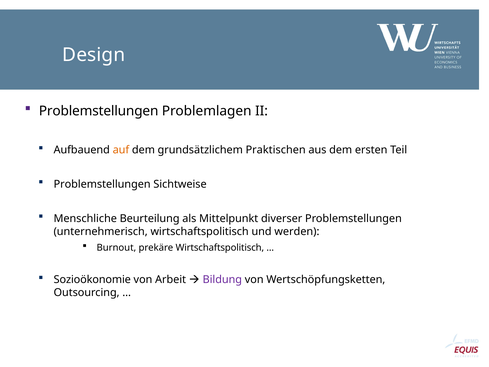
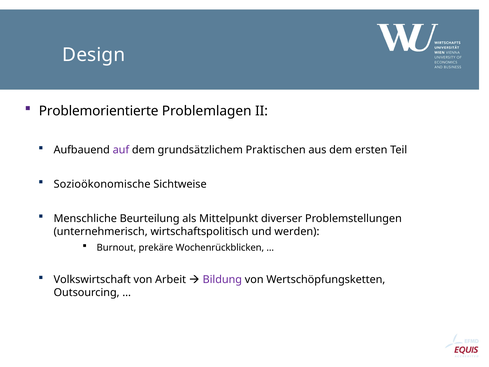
Problemstellungen: Problemstellungen -> Problemorientierte (99, 111)
auf colour: orange -> purple (121, 150)
Problemstellungen: Problemstellungen -> Sozioökonomische (102, 184)
prekäre Wirtschaftspolitisch: Wirtschaftspolitisch -> Wochenrückblicken (220, 248)
Sozioökonomie: Sozioökonomie -> Volkswirtschaft (92, 279)
